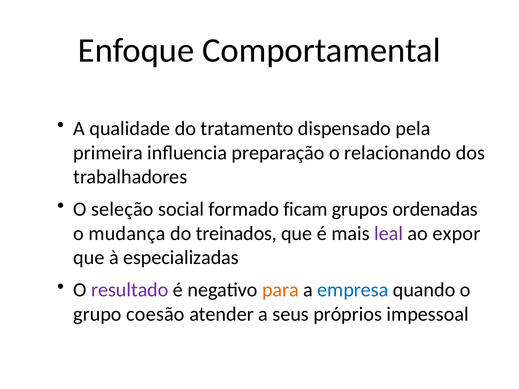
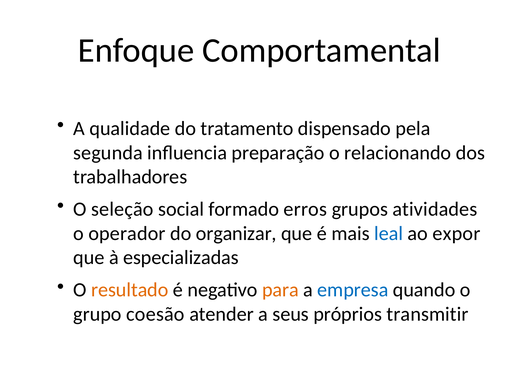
primeira: primeira -> segunda (108, 153)
ficam: ficam -> erros (305, 209)
ordenadas: ordenadas -> atividades (435, 209)
mudança: mudança -> operador (127, 234)
treinados: treinados -> organizar (236, 234)
leal colour: purple -> blue (389, 234)
resultado colour: purple -> orange (130, 290)
impessoal: impessoal -> transmitir (428, 314)
